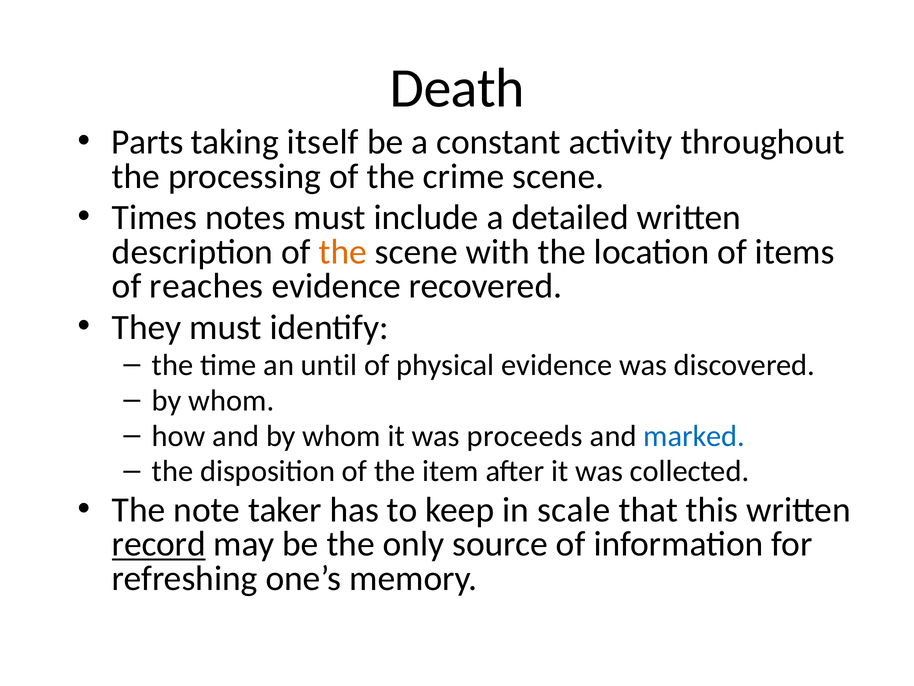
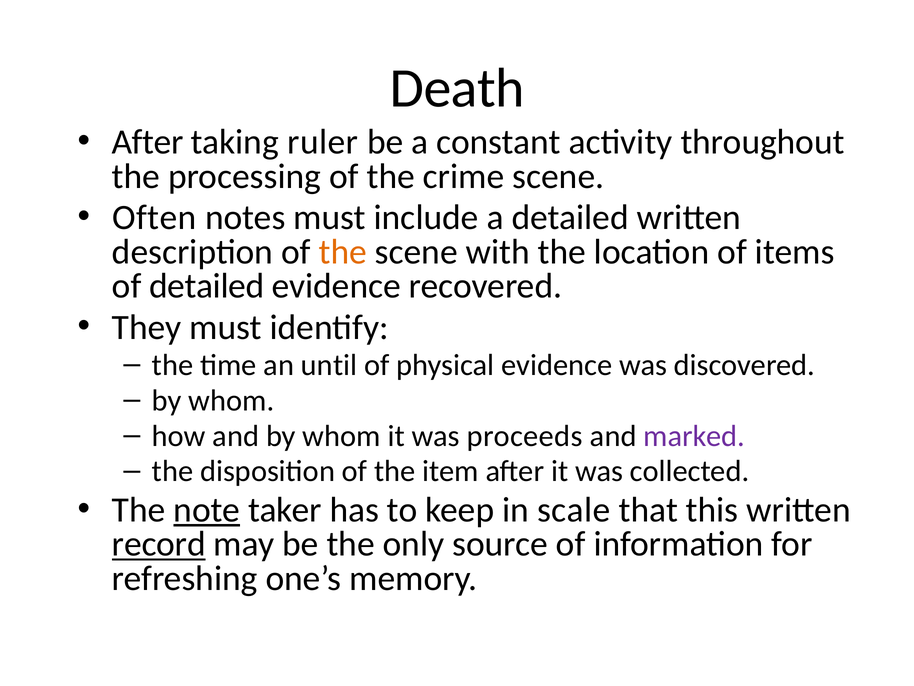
Parts: Parts -> After (147, 142)
itself: itself -> ruler (323, 142)
Times: Times -> Often (154, 217)
of reaches: reaches -> detailed (207, 286)
marked colour: blue -> purple (694, 436)
note underline: none -> present (207, 510)
